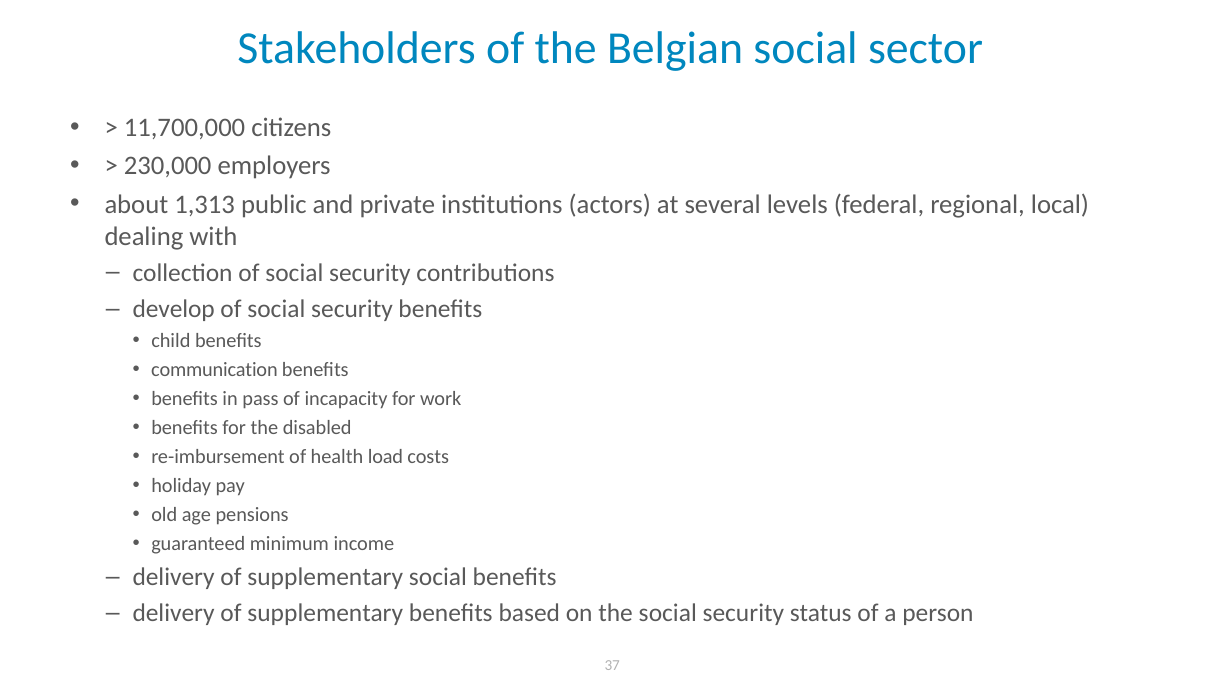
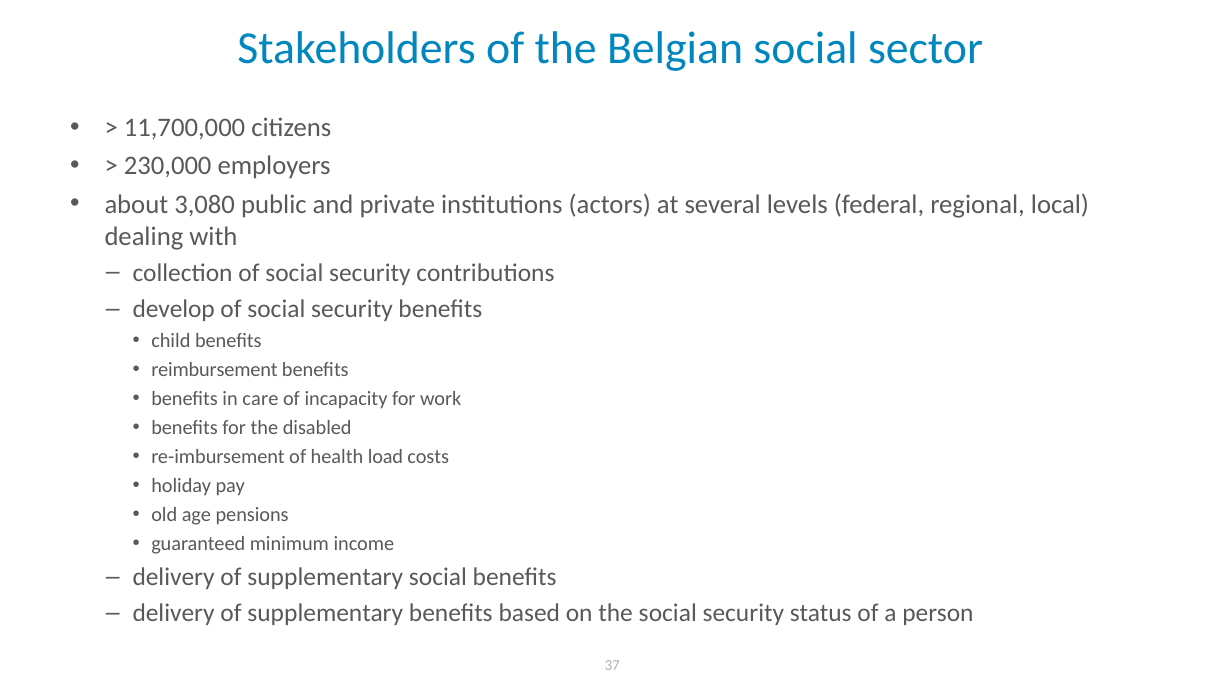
1,313: 1,313 -> 3,080 (205, 204)
communication: communication -> reimbursement (214, 370)
pass: pass -> care (260, 399)
